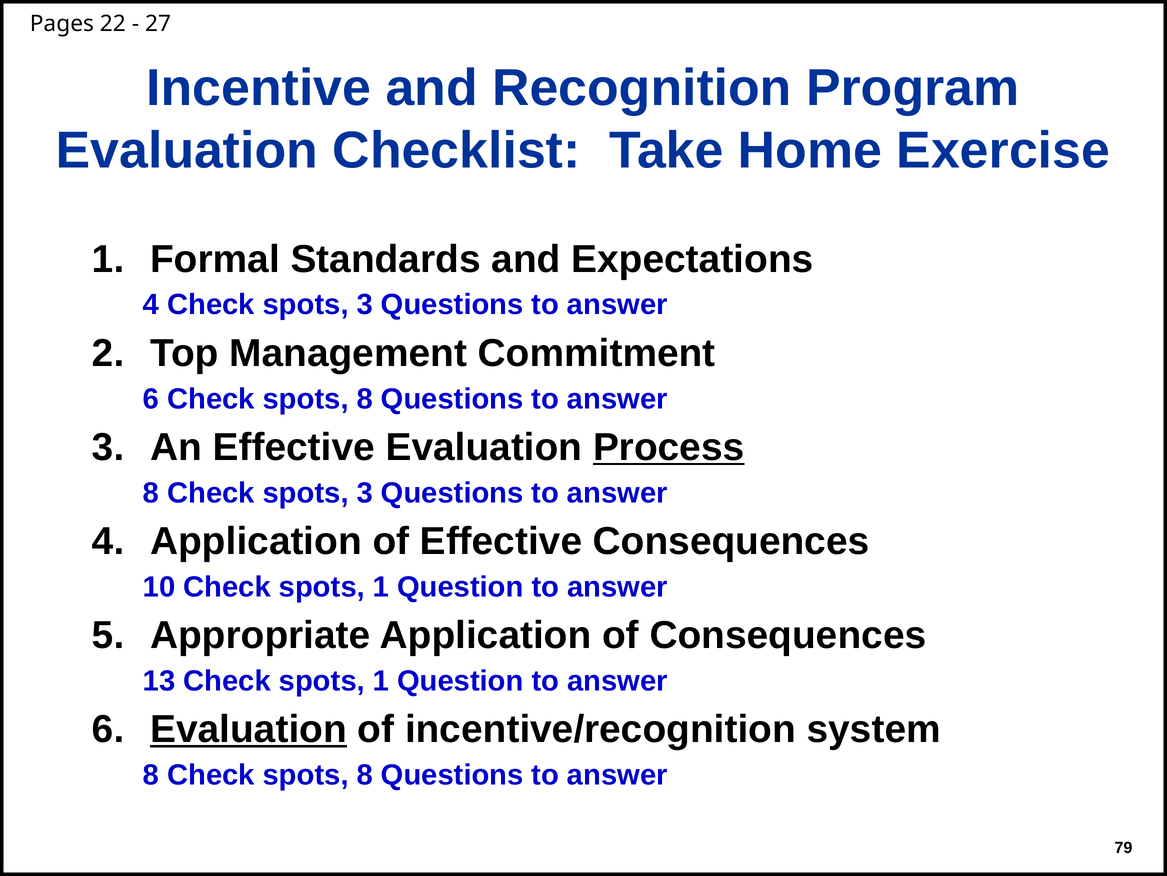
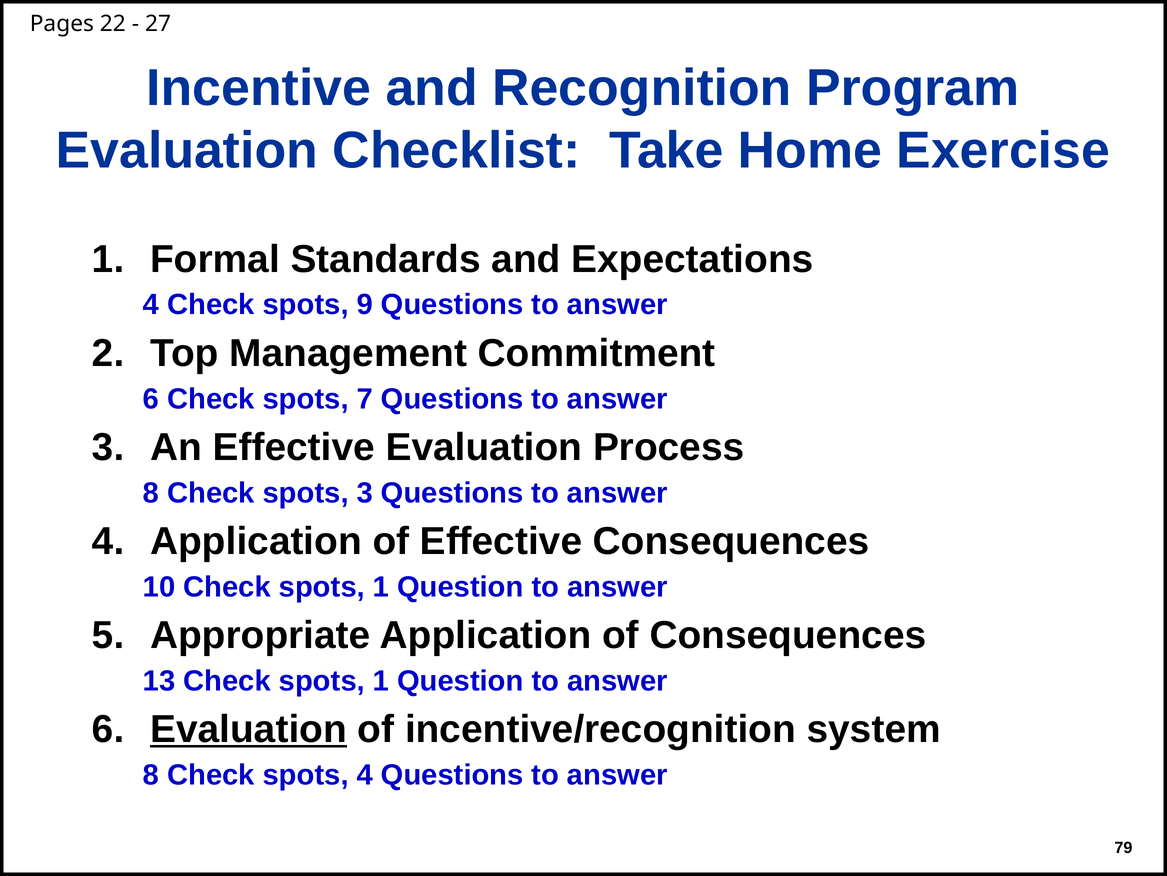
4 Check spots 3: 3 -> 9 (365, 305)
6 Check spots 8: 8 -> 7 (365, 399)
Process underline: present -> none (669, 447)
8 Check spots 8: 8 -> 4 (365, 774)
